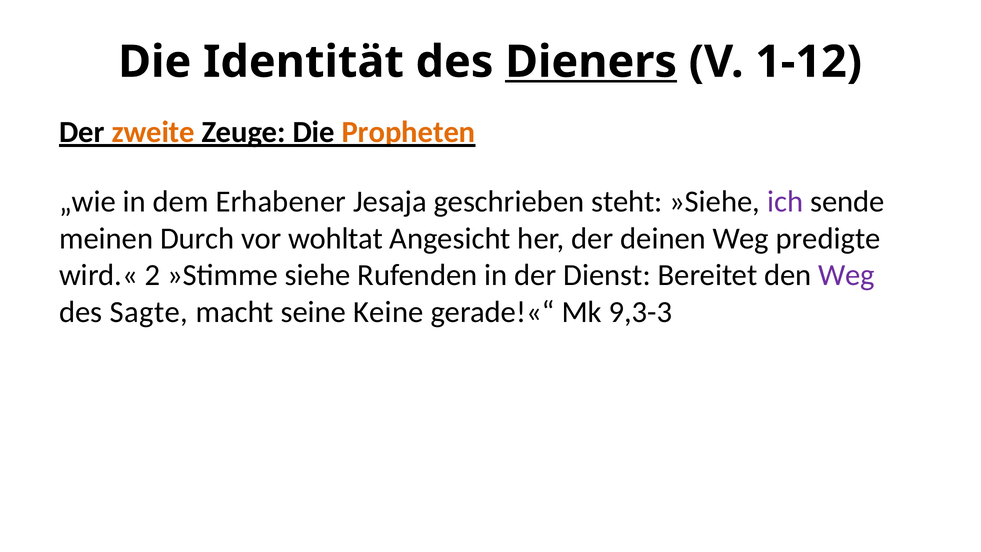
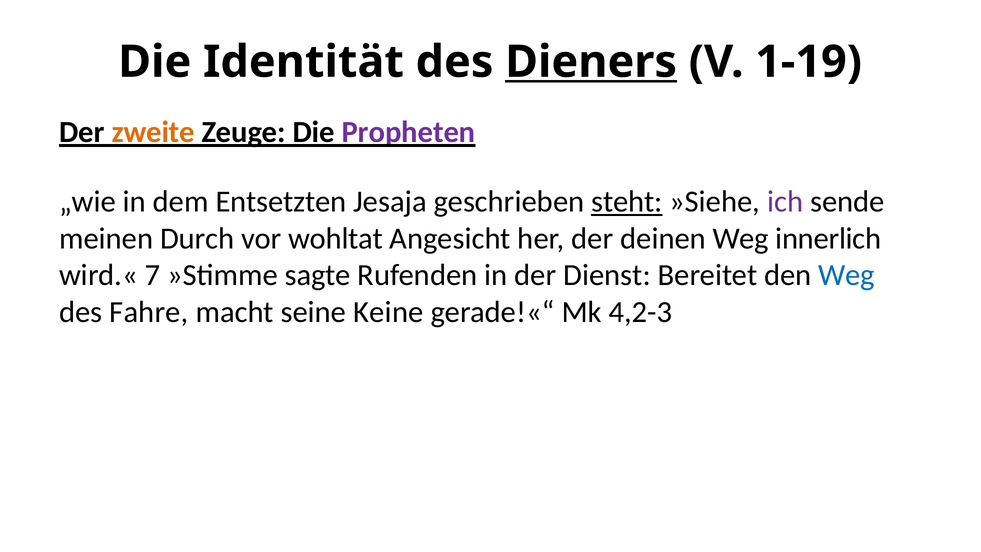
1-12: 1-12 -> 1-19 (809, 62)
Propheten colour: orange -> purple (409, 132)
Erhabener: Erhabener -> Entsetzten (281, 202)
steht underline: none -> present (627, 202)
predigte: predigte -> innerlich (828, 238)
2: 2 -> 7 (152, 275)
siehe: siehe -> sagte (318, 275)
Weg colour: purple -> blue (847, 275)
Sagte: Sagte -> Fahre (149, 312)
9,3-3: 9,3-3 -> 4,2-3 (640, 312)
